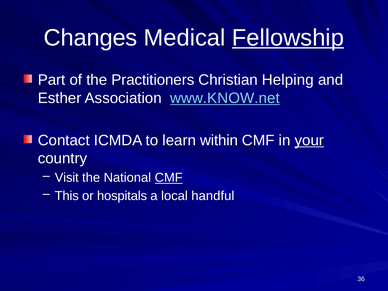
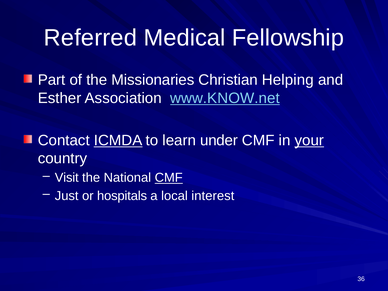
Changes: Changes -> Referred (90, 38)
Fellowship underline: present -> none (288, 38)
Practitioners: Practitioners -> Missionaries (153, 80)
ICMDA underline: none -> present (118, 140)
within: within -> under (219, 140)
This: This -> Just (67, 196)
handful: handful -> interest (213, 196)
